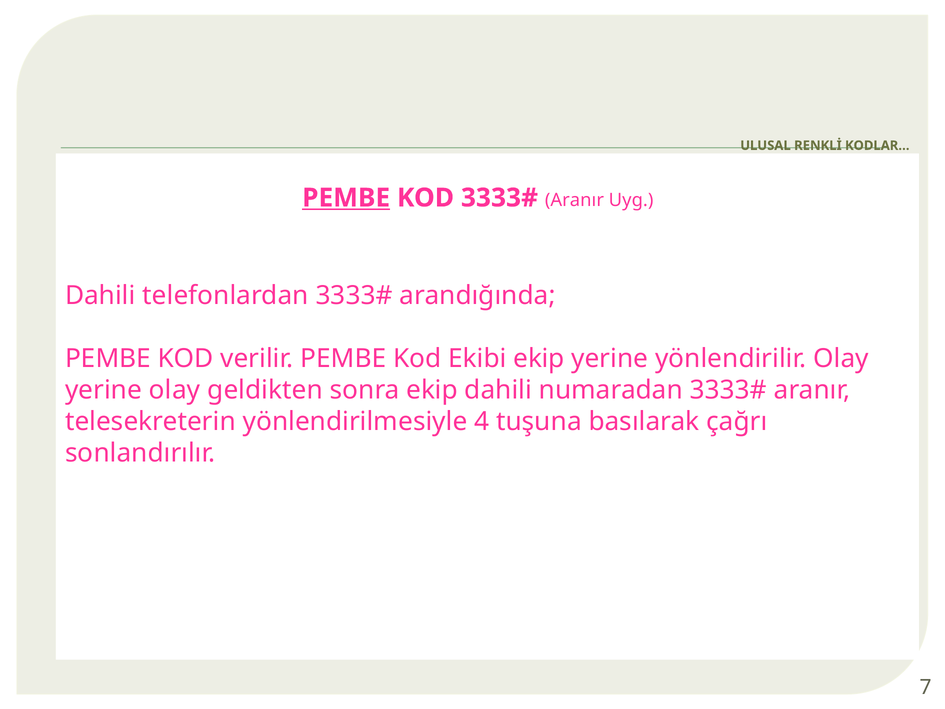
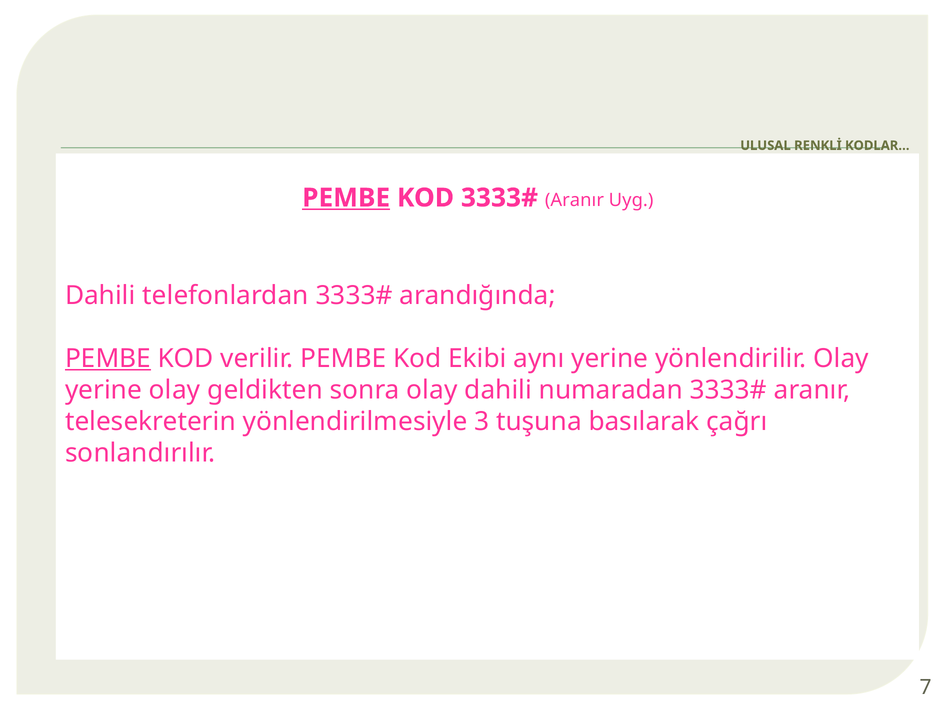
PEMBE underline: none -> present (108, 358)
Ekibi ekip: ekip -> aynı (539, 358)
sonra ekip: ekip -> olay (432, 390)
4: 4 -> 3 (482, 421)
